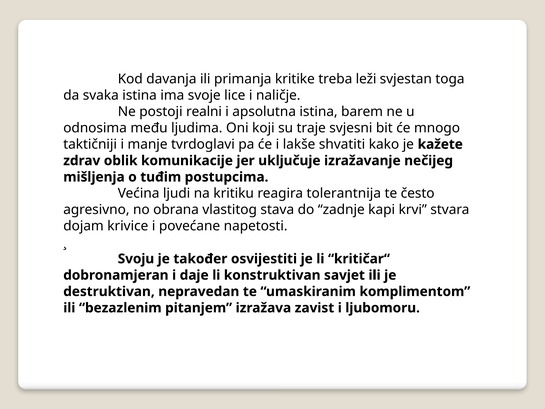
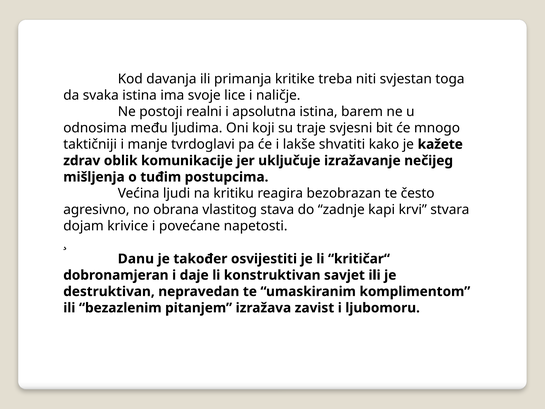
leži: leži -> niti (366, 79)
tolerantnija: tolerantnija -> bezobrazan (344, 193)
Svoju: Svoju -> Danu (136, 259)
